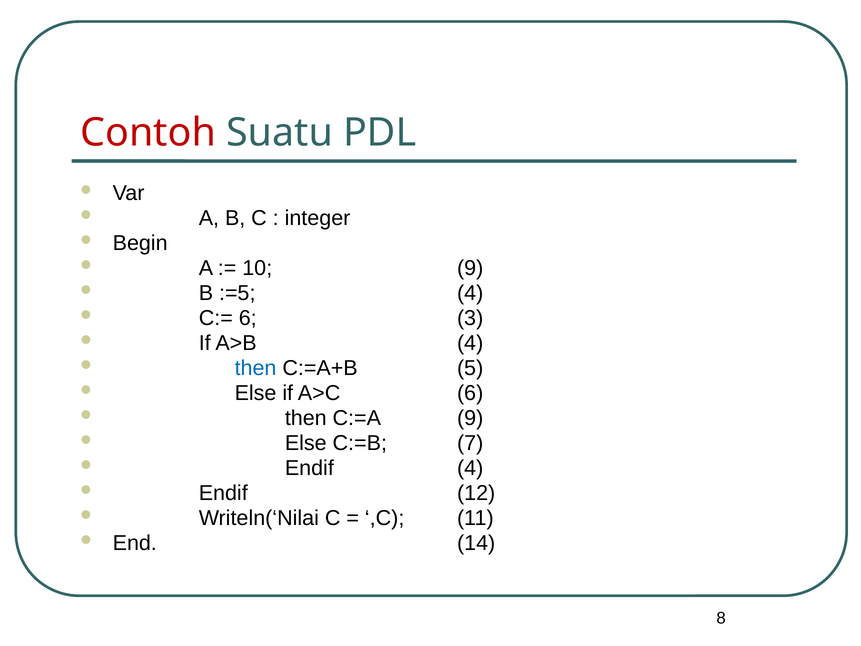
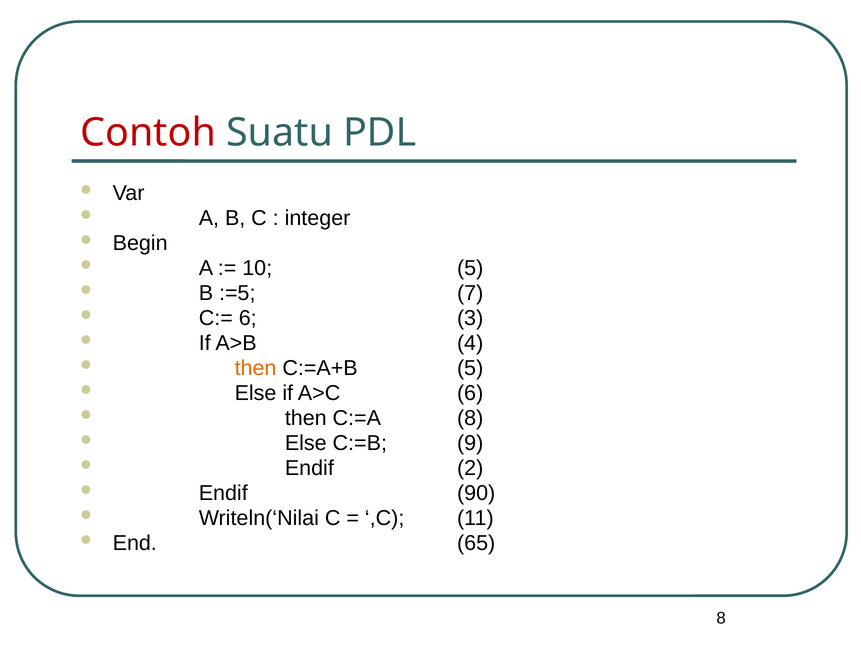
10 9: 9 -> 5 (470, 268)
:=5 4: 4 -> 7 (470, 293)
then colour: blue -> orange (256, 368)
C:=A 9: 9 -> 8 (470, 418)
7: 7 -> 9 (470, 443)
Endif 4: 4 -> 2 (470, 468)
12: 12 -> 90 (476, 493)
14: 14 -> 65 (476, 543)
